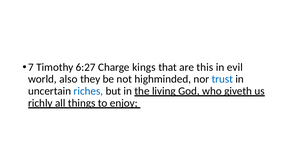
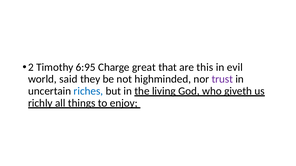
7: 7 -> 2 (31, 67)
6:27: 6:27 -> 6:95 (86, 67)
kings: kings -> great (144, 67)
also: also -> said (68, 79)
trust colour: blue -> purple (222, 79)
